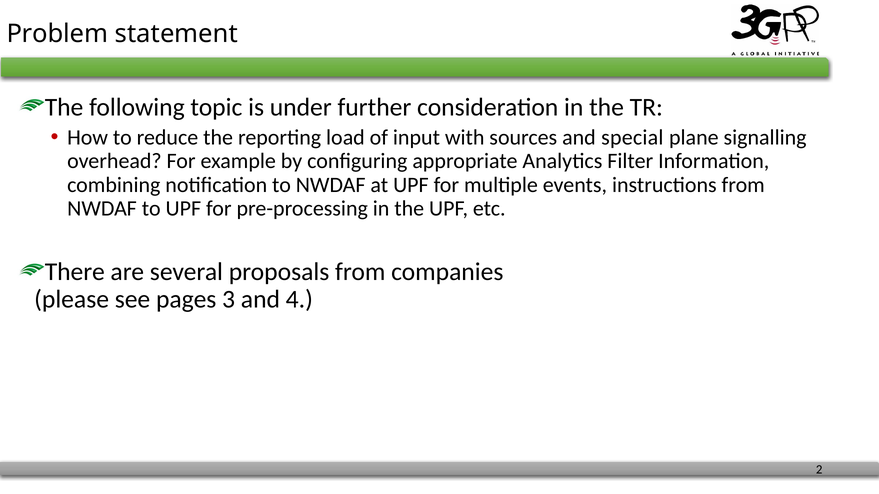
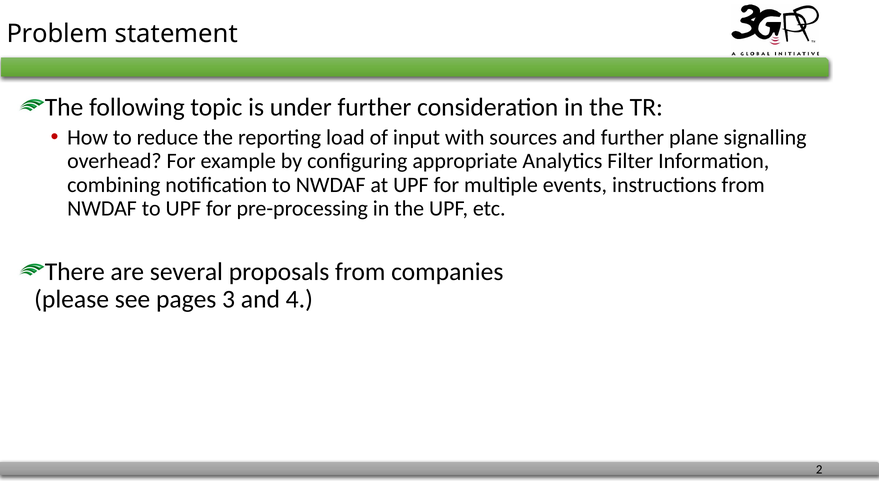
and special: special -> further (632, 138)
